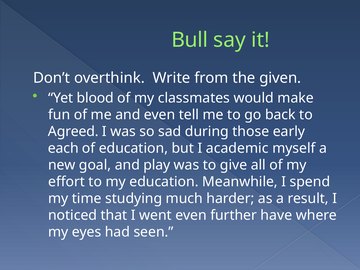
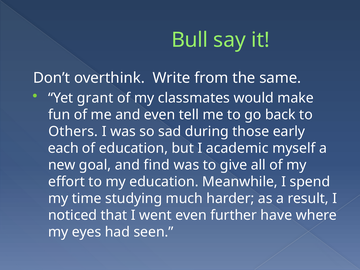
given: given -> same (280, 78)
blood: blood -> grant (95, 98)
Agreed: Agreed -> Others (73, 131)
play: play -> find (157, 165)
